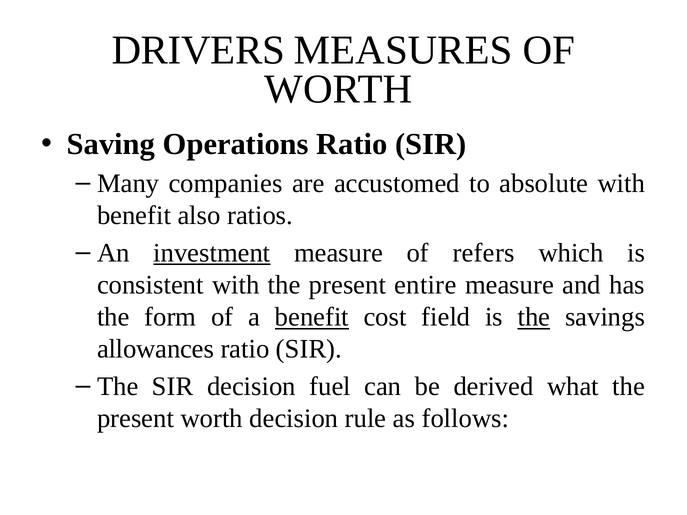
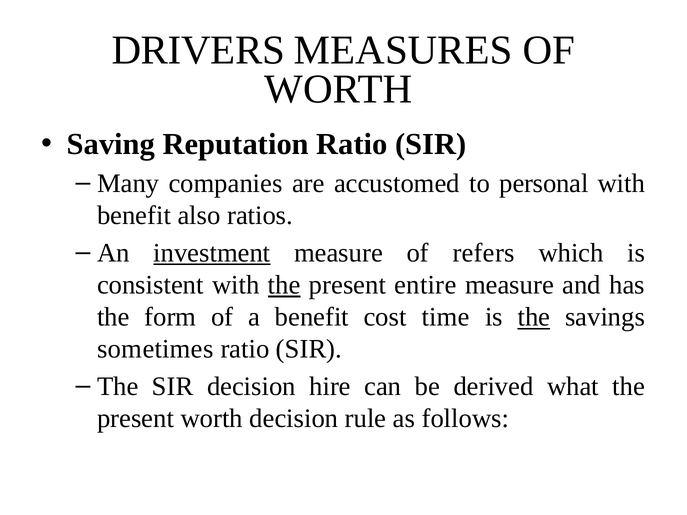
Operations: Operations -> Reputation (236, 144)
absolute: absolute -> personal (544, 184)
the underline: none -> present (284, 285)
benefit underline: present -> none (312, 317)
field: field -> time (446, 317)
allowances: allowances -> sometimes (155, 349)
fuel: fuel -> hire (330, 387)
